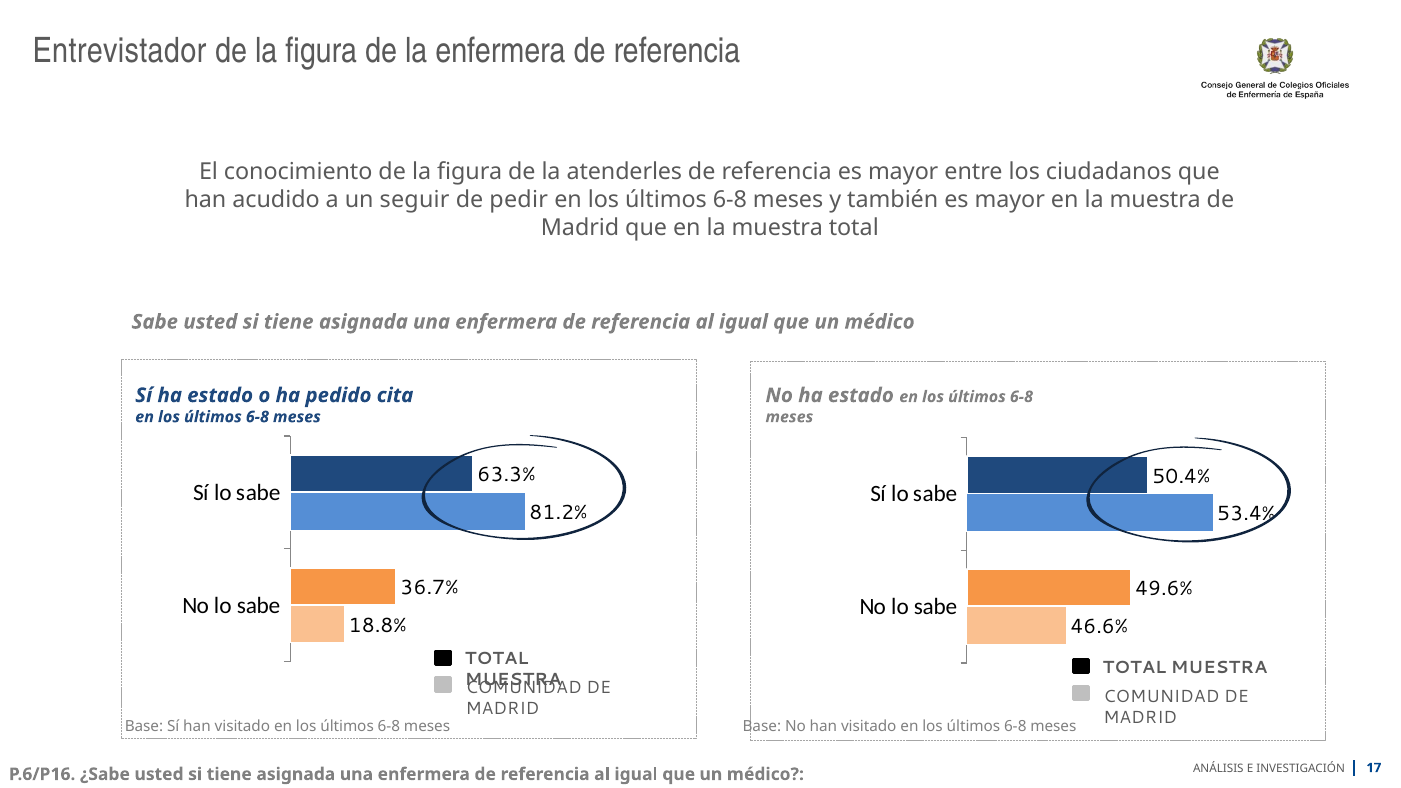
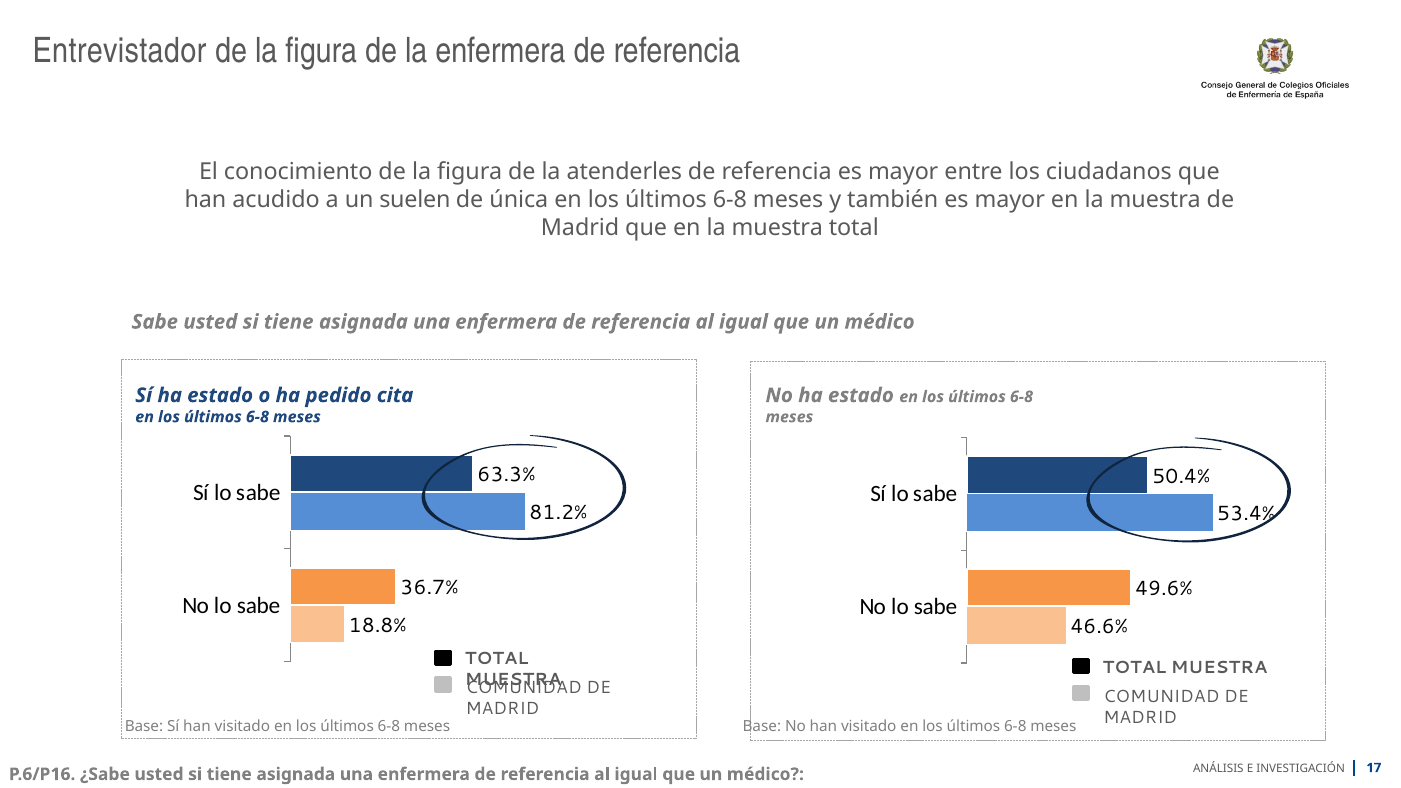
seguir: seguir -> suelen (415, 199)
pedir: pedir -> única (519, 199)
